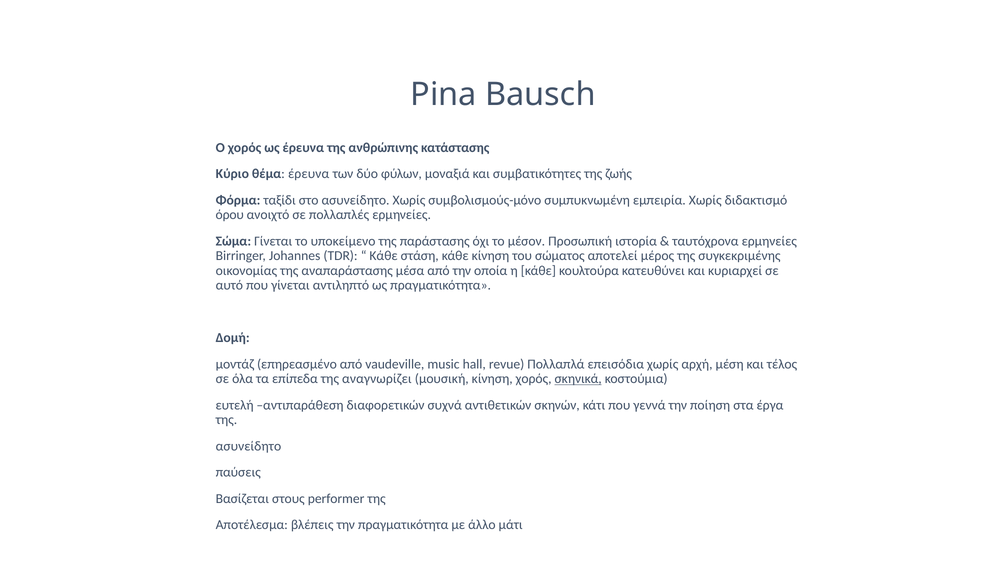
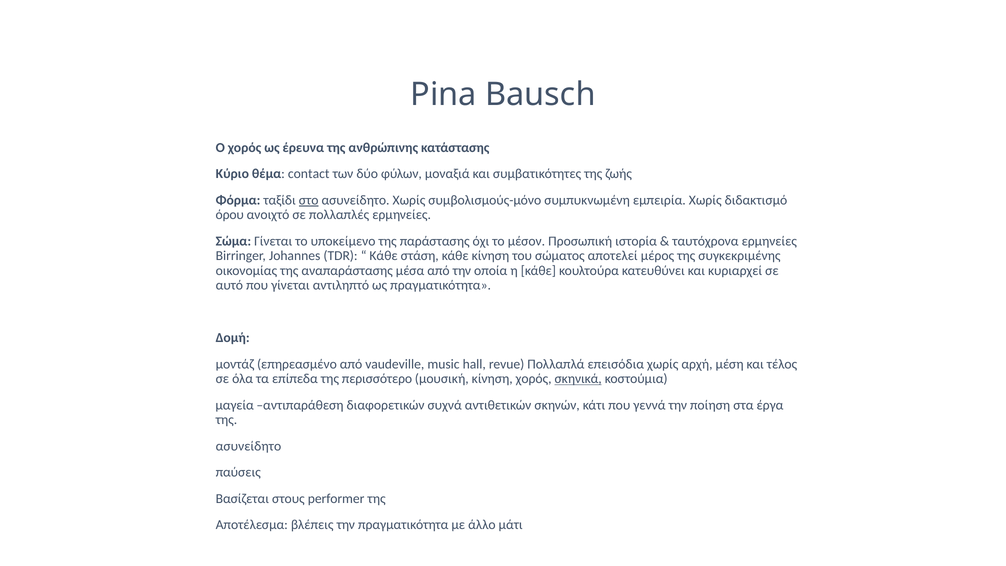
θέμα έρευνα: έρευνα -> contact (309, 174)
στο underline: none -> present (309, 200)
αναγνωρίζει: αναγνωρίζει -> περισσότερο (377, 379)
ευτελή: ευτελή -> μαγεία (235, 405)
